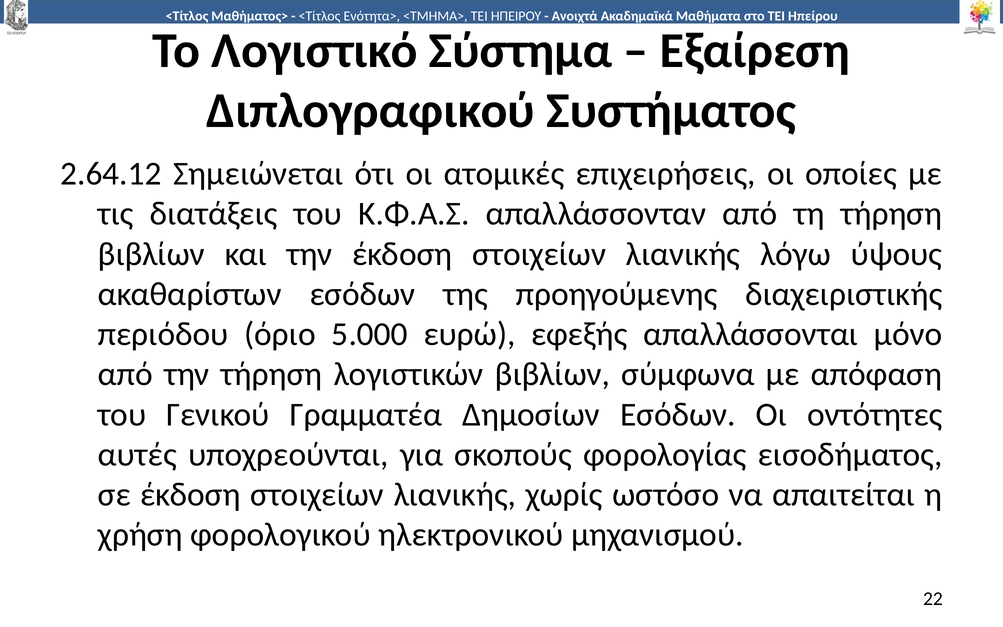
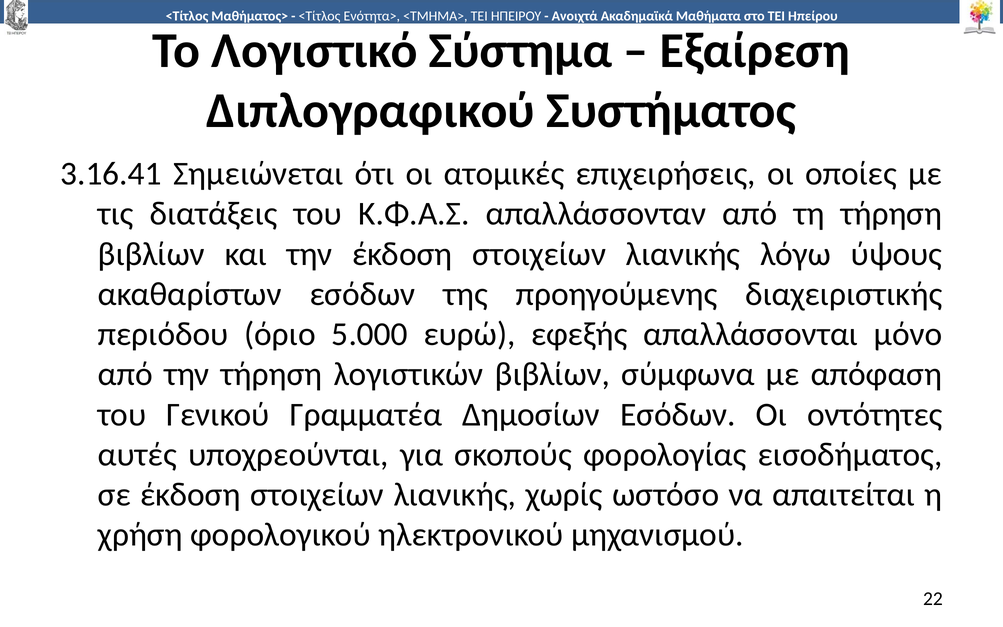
2.64.12: 2.64.12 -> 3.16.41 (111, 174)
